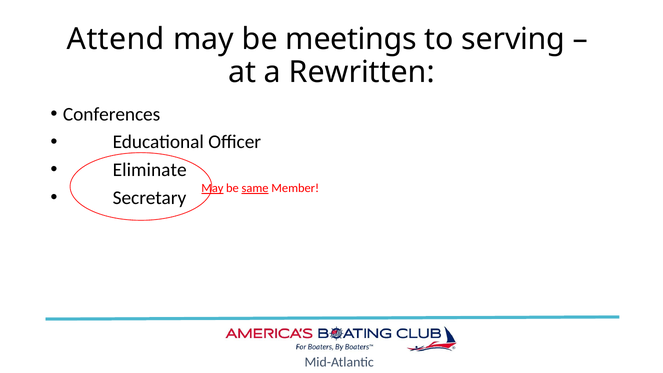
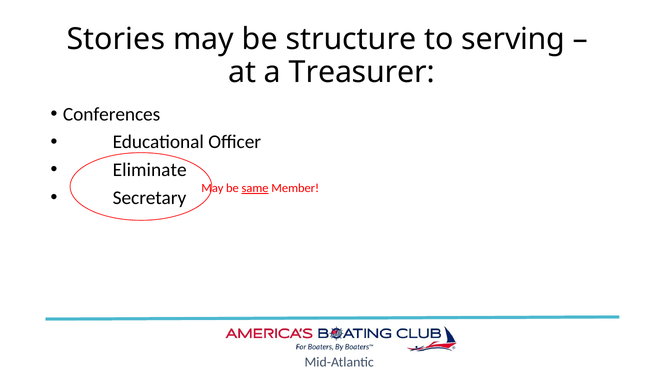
Attend: Attend -> Stories (116, 39)
meetings: meetings -> structure (351, 39)
Rewritten: Rewritten -> Treasurer (362, 72)
May underline: present -> none (212, 188)
